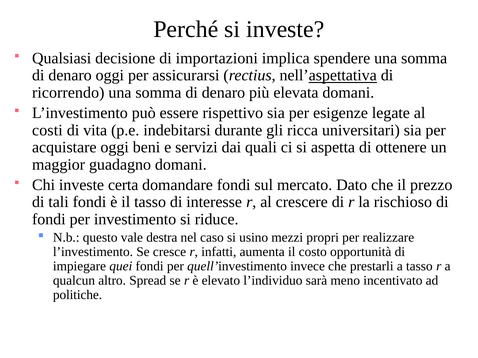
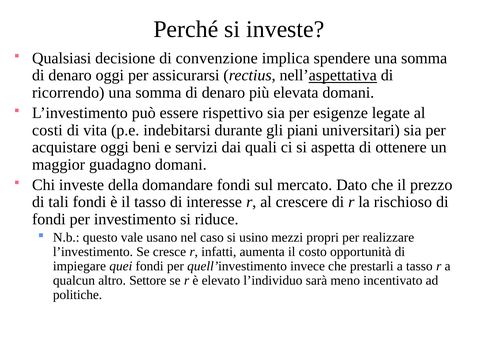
importazioni: importazioni -> convenzione (217, 58)
ricca: ricca -> piani (303, 130)
certa: certa -> della (123, 185)
destra: destra -> usano (162, 238)
Spread: Spread -> Settore (148, 281)
